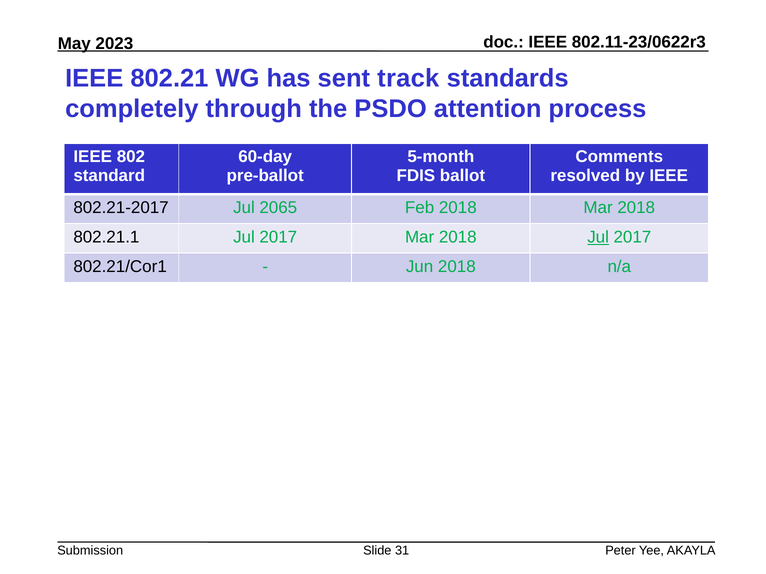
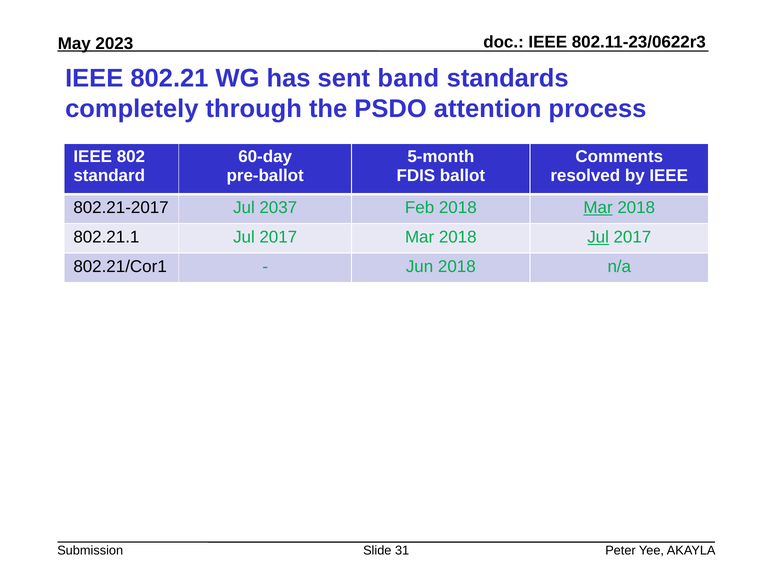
track: track -> band (408, 78)
2065: 2065 -> 2037 (278, 208)
Mar underline: none -> present (598, 208)
